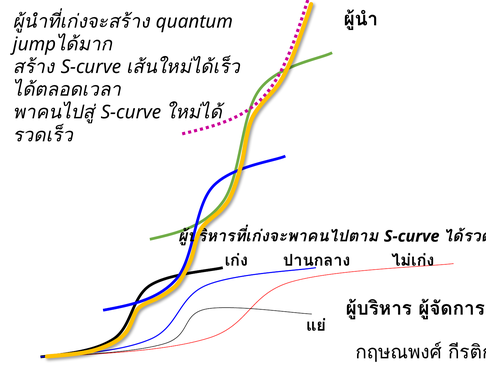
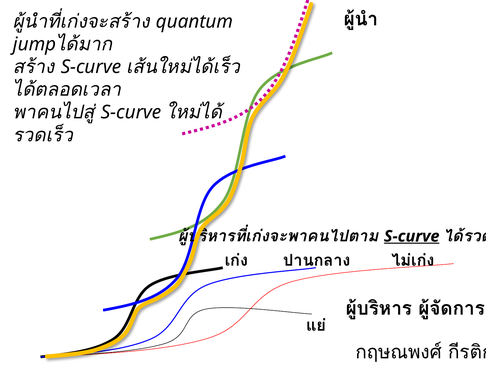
S-curve underline: none -> present (412, 236)
